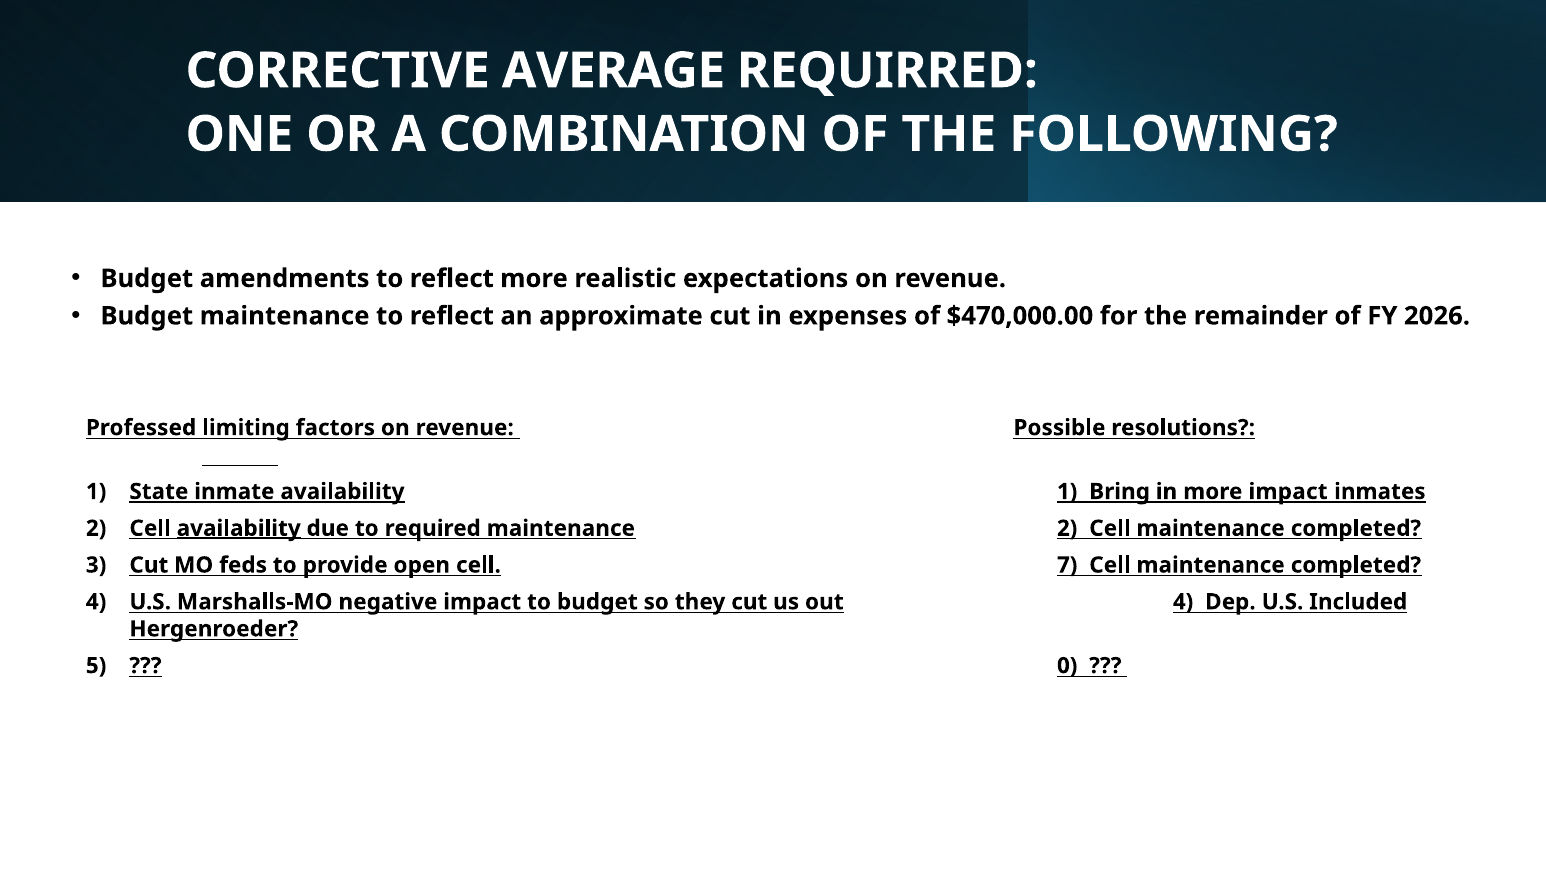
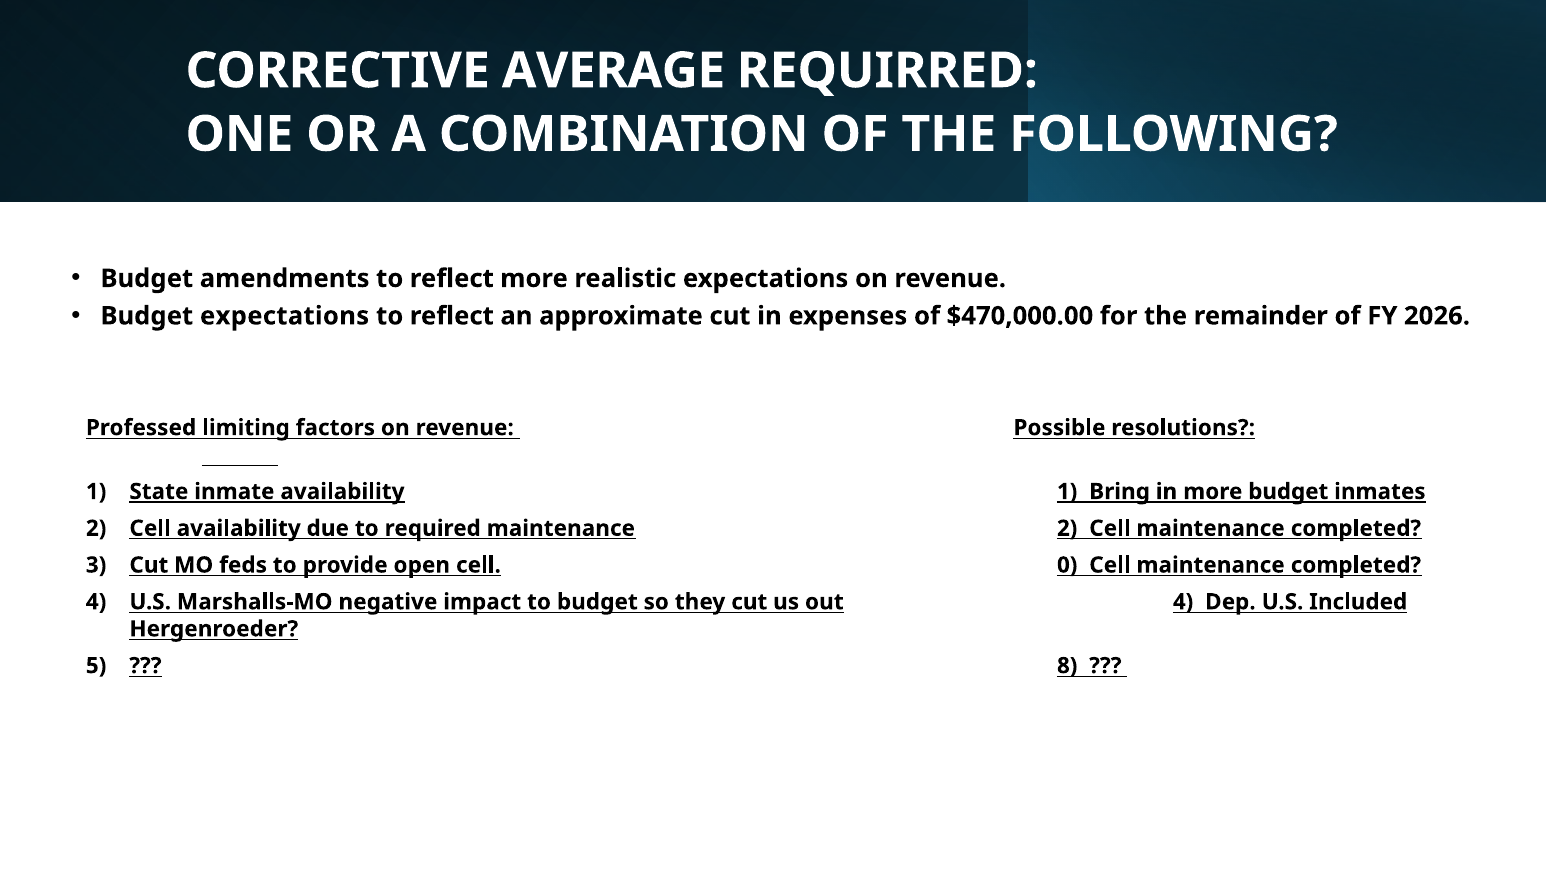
Budget maintenance: maintenance -> expectations (285, 316)
more impact: impact -> budget (1288, 491)
availability underline: present -> none (239, 528)
7: 7 -> 0 (1067, 565)
0: 0 -> 8 (1067, 665)
